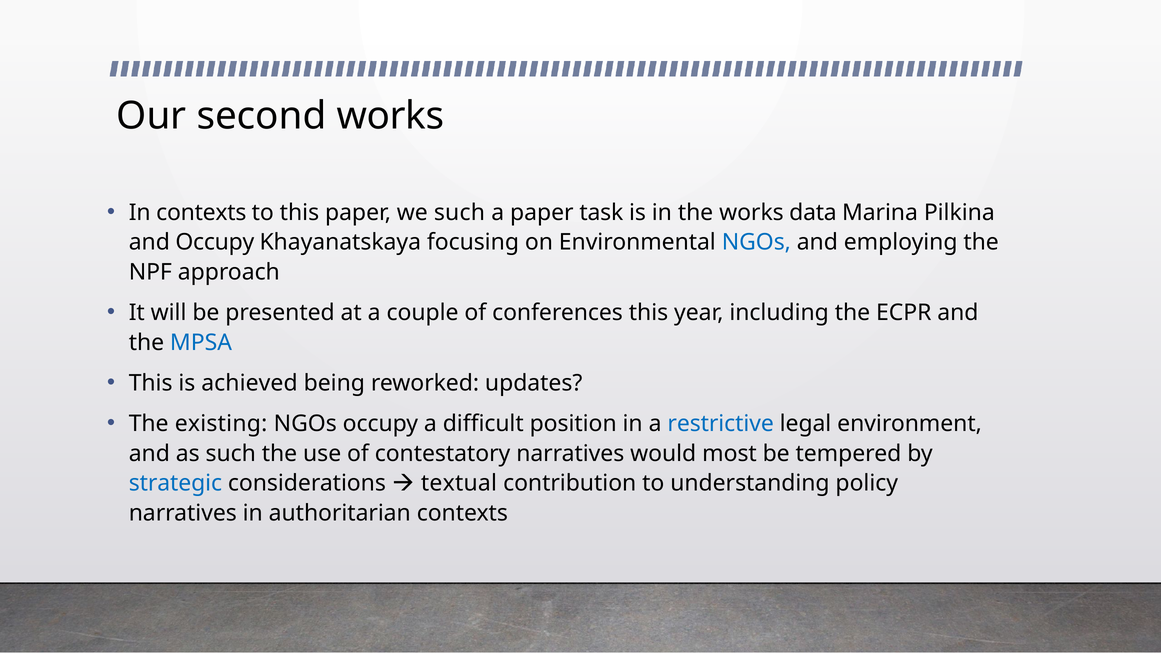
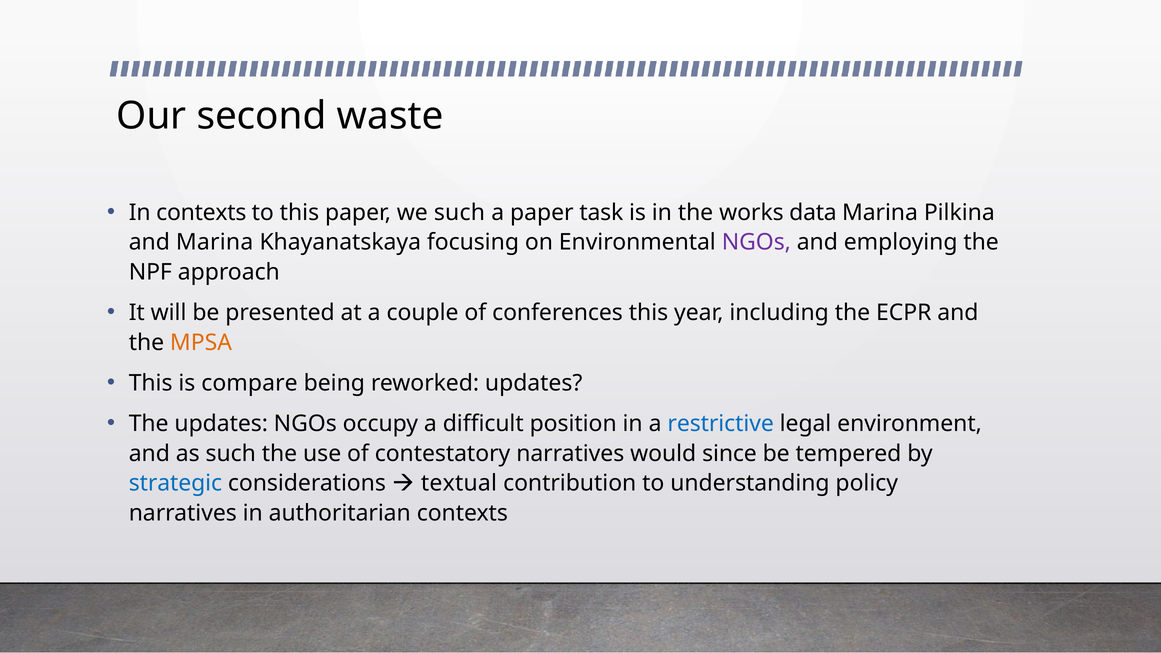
second works: works -> waste (390, 116)
and Occupy: Occupy -> Marina (215, 242)
NGOs colour: blue -> purple (756, 242)
MPSA colour: blue -> orange (201, 343)
achieved: achieved -> compare (249, 383)
The existing: existing -> updates (221, 424)
most: most -> since (730, 454)
